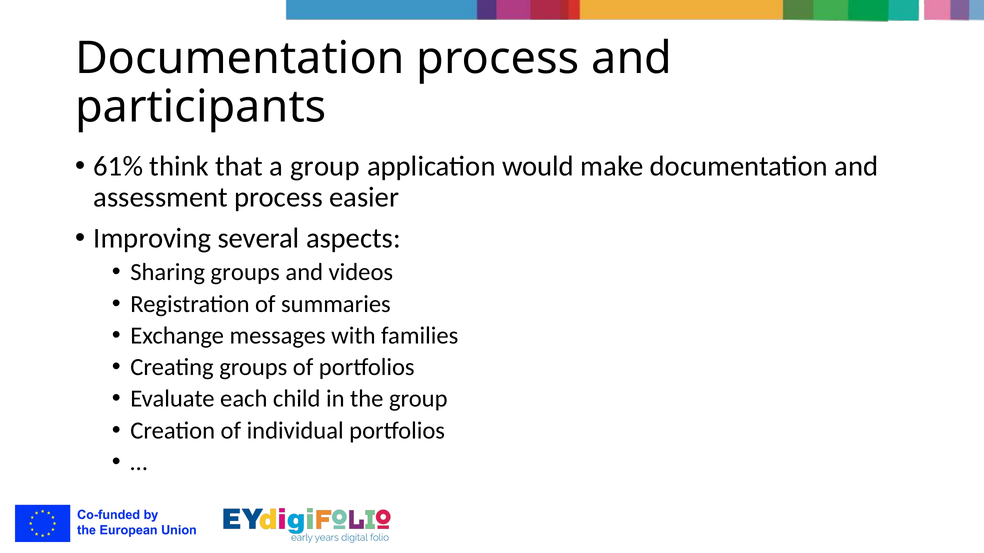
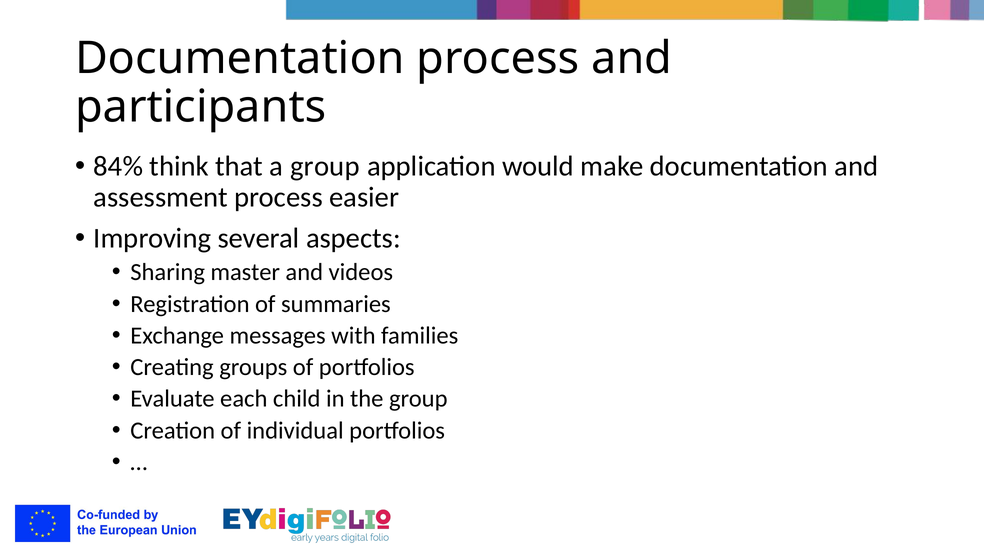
61%: 61% -> 84% (118, 166)
Sharing groups: groups -> master (245, 273)
